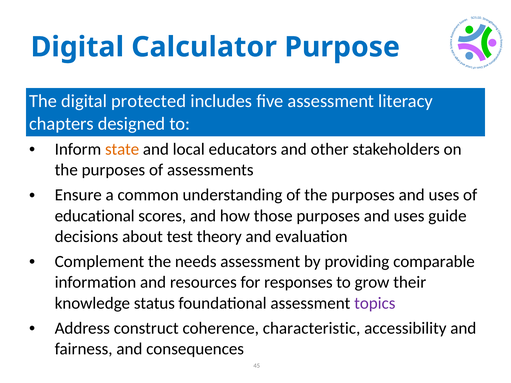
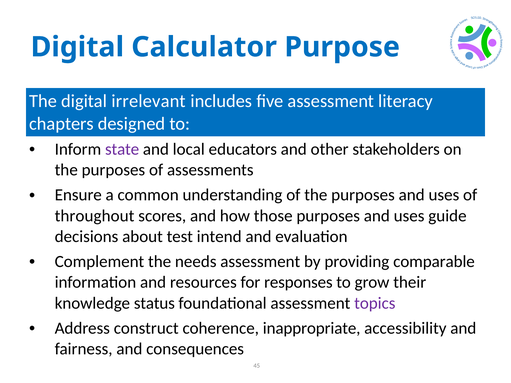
protected: protected -> irrelevant (149, 101)
state colour: orange -> purple (122, 149)
educational: educational -> throughout (95, 216)
theory: theory -> intend (219, 237)
characteristic: characteristic -> inappropriate (312, 328)
